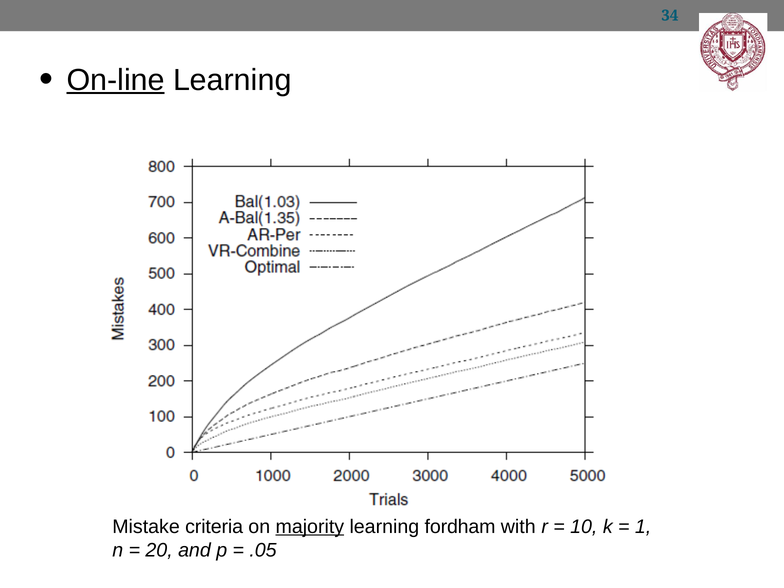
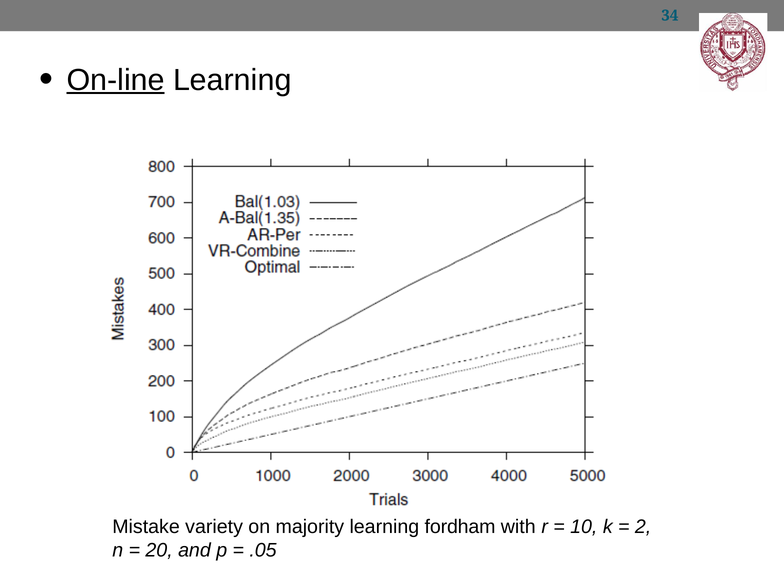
criteria: criteria -> variety (214, 527)
majority underline: present -> none (310, 527)
1: 1 -> 2 (643, 527)
